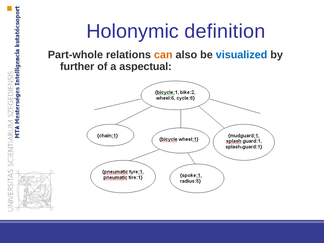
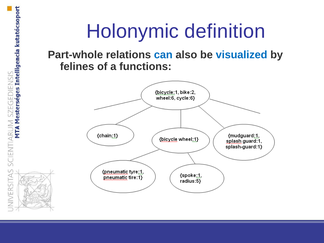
can colour: orange -> blue (163, 55)
further: further -> felines (77, 67)
aspectual: aspectual -> functions (145, 67)
